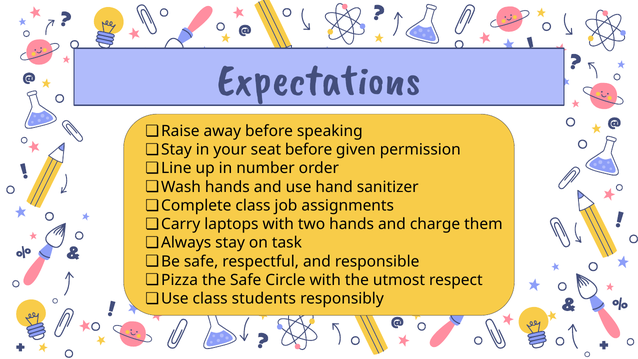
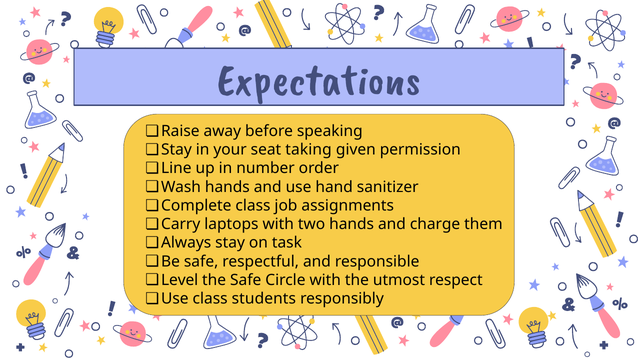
seat before: before -> taking (309, 150)
Pizza: Pizza -> Level (180, 280)
